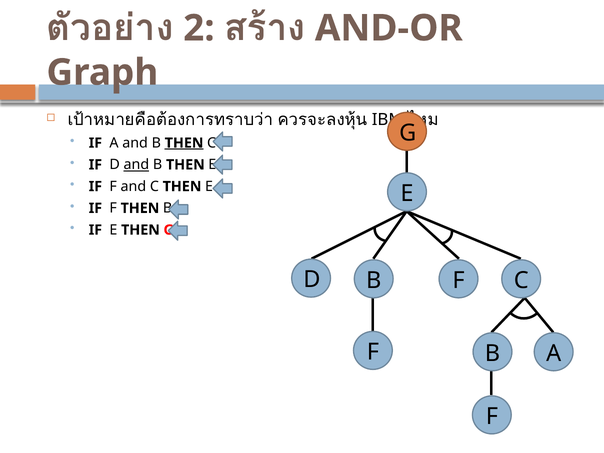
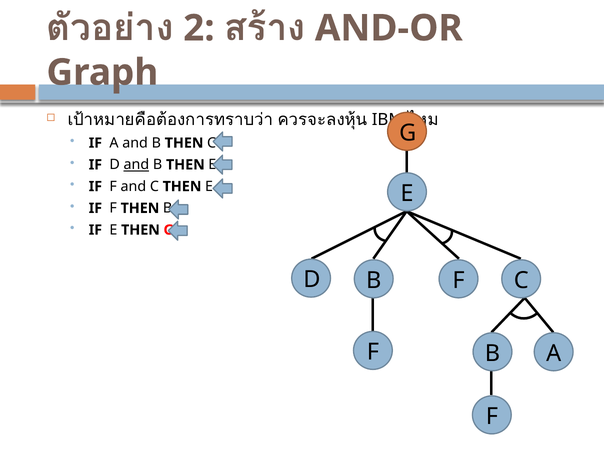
THEN underline: present -> none (184, 143)
